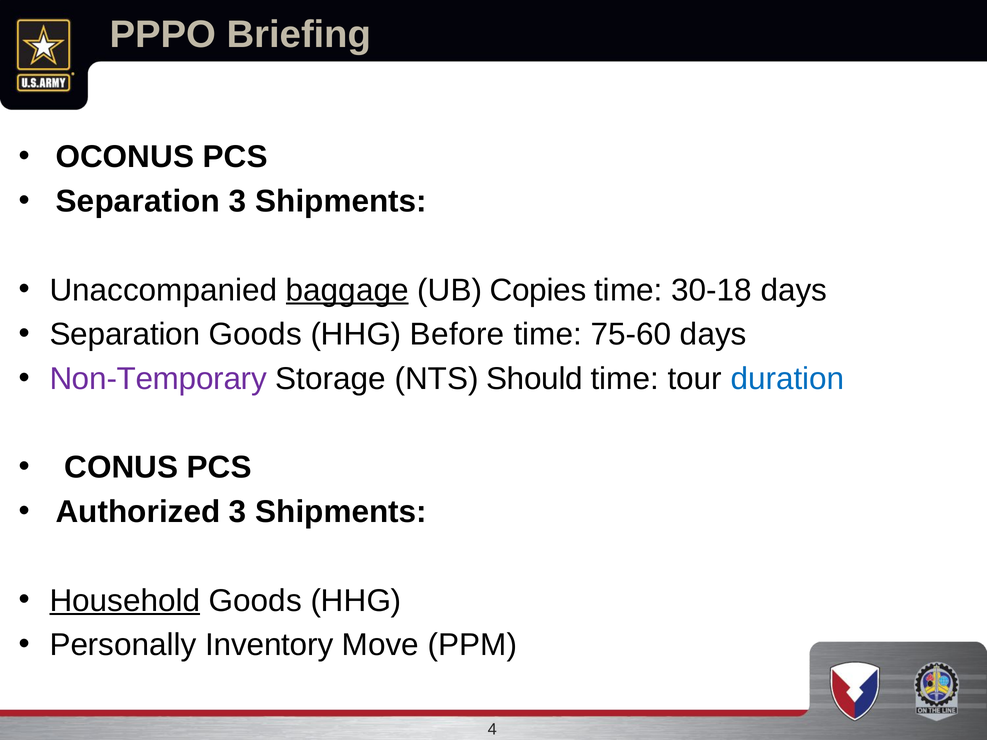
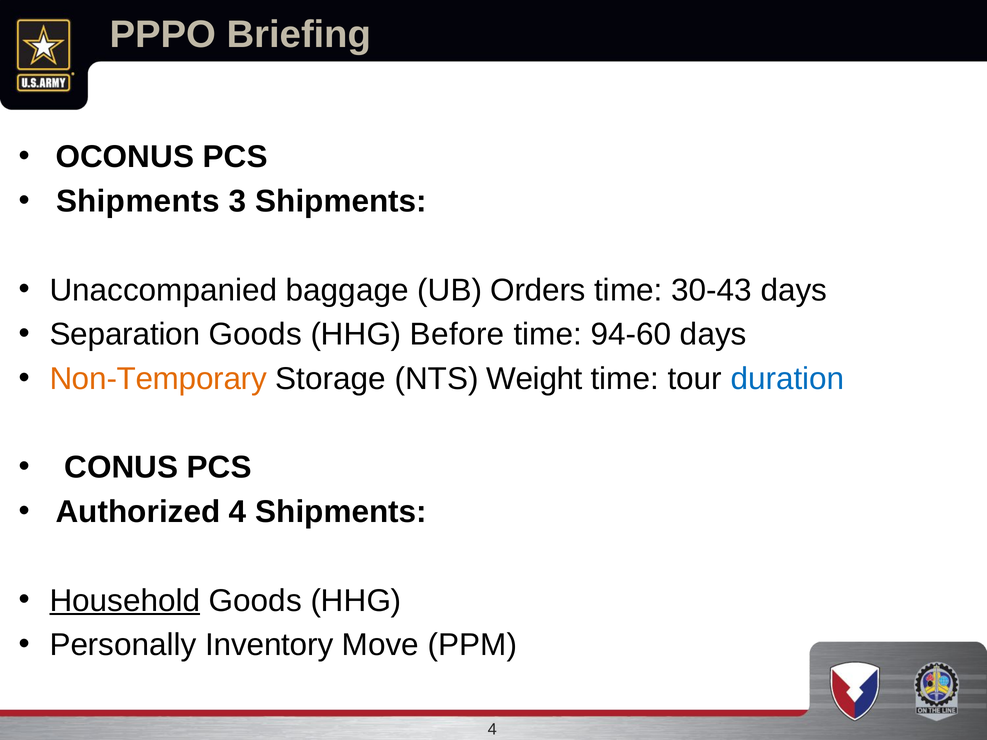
Separation: Separation -> Shipments (138, 201)
baggage underline: present -> none (347, 290)
Copies: Copies -> Orders (538, 290)
30-18: 30-18 -> 30-43 (712, 290)
75-60: 75-60 -> 94-60 (631, 335)
Non-Temporary colour: purple -> orange (158, 379)
Should: Should -> Weight (535, 379)
Authorized 3: 3 -> 4 (238, 512)
